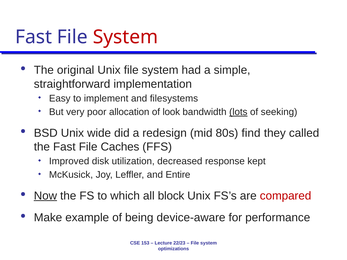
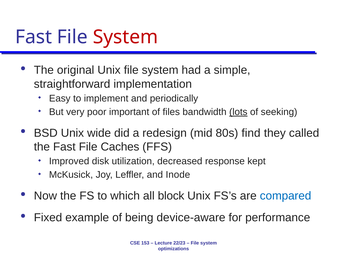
filesystems: filesystems -> periodically (174, 99)
allocation: allocation -> important (129, 112)
look: look -> files (171, 112)
Entire: Entire -> Inode (178, 175)
Now underline: present -> none (45, 196)
compared colour: red -> blue (286, 196)
Make: Make -> Fixed (48, 218)
